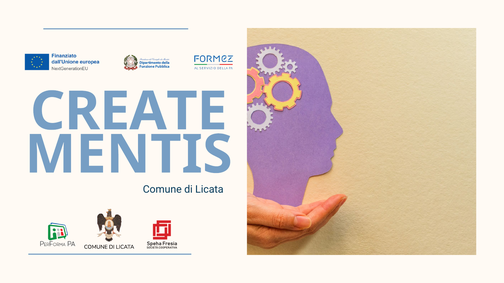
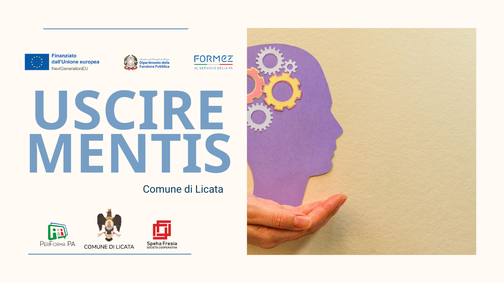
CREATE: CREATE -> USCIRE (128, 112)
